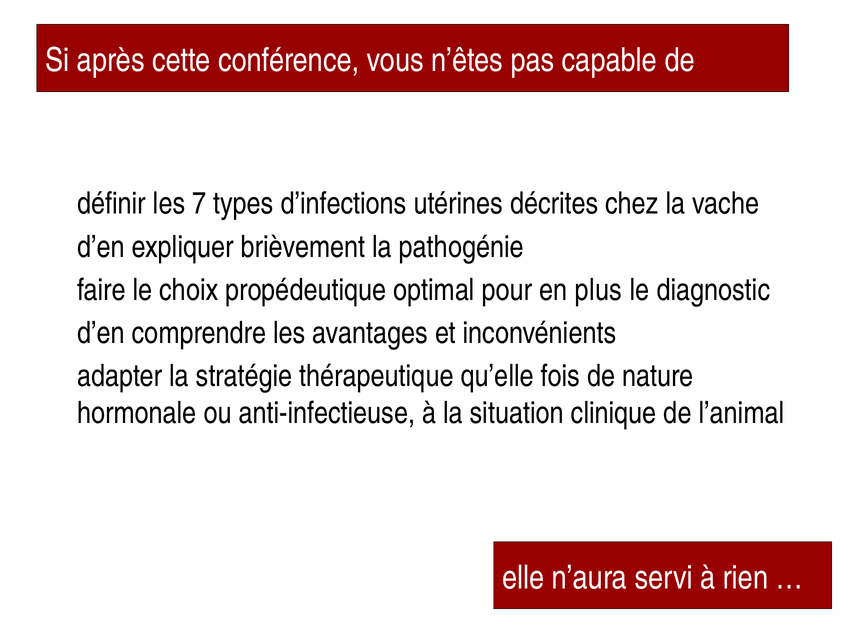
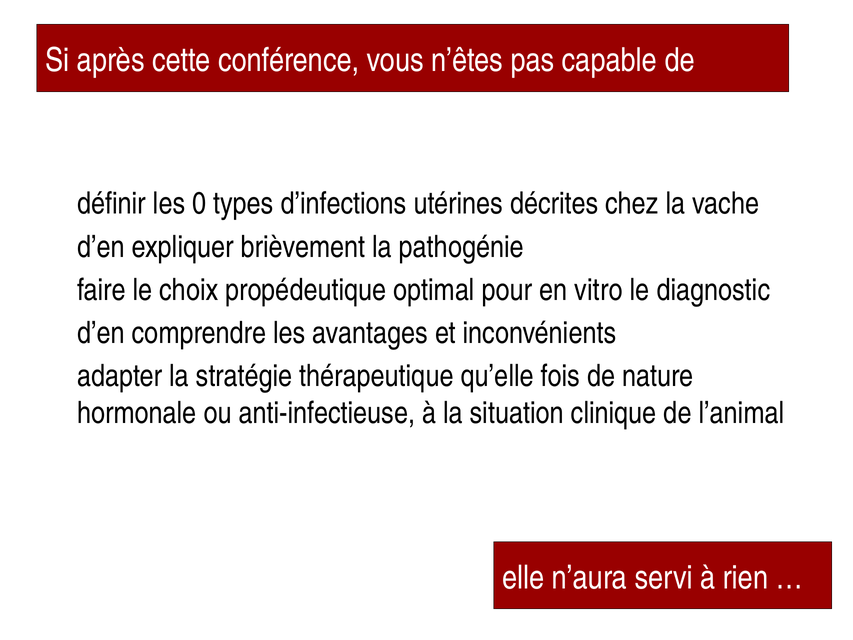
7: 7 -> 0 (199, 204)
plus: plus -> vitro (598, 290)
